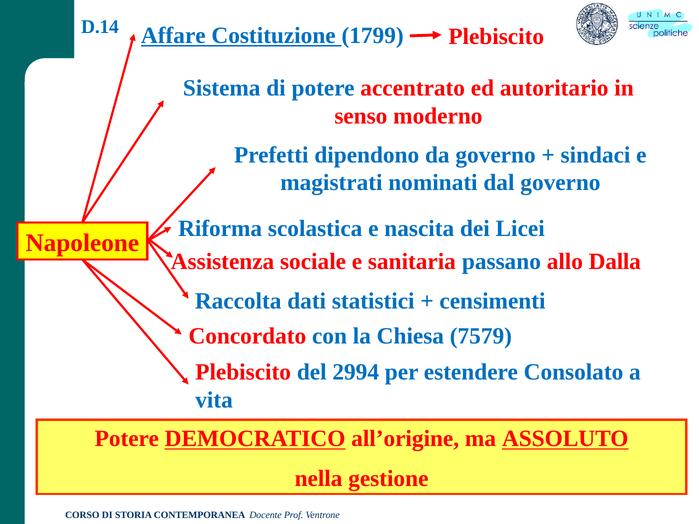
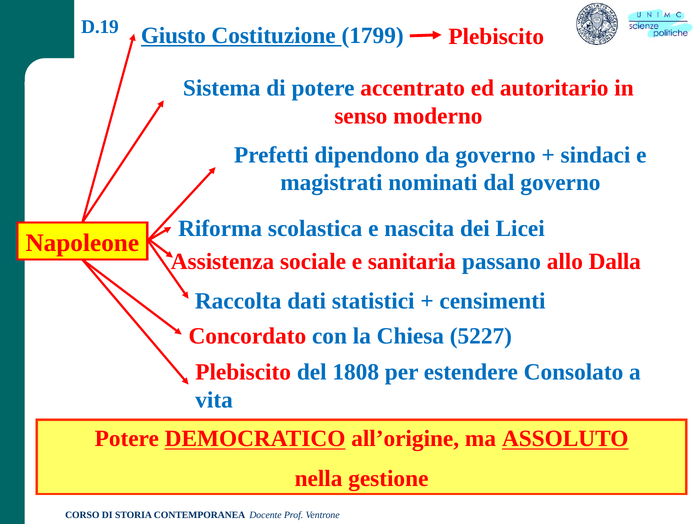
D.14: D.14 -> D.19 (100, 27)
Affare: Affare -> Giusto (173, 36)
7579: 7579 -> 5227 (481, 336)
2994: 2994 -> 1808 (356, 372)
